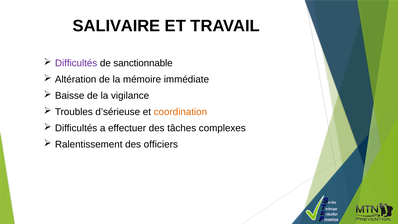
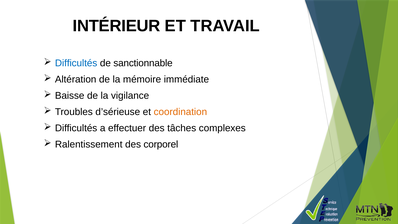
SALIVAIRE: SALIVAIRE -> INTÉRIEUR (116, 26)
Difficultés colour: purple -> blue (76, 63)
officiers: officiers -> corporel (161, 144)
